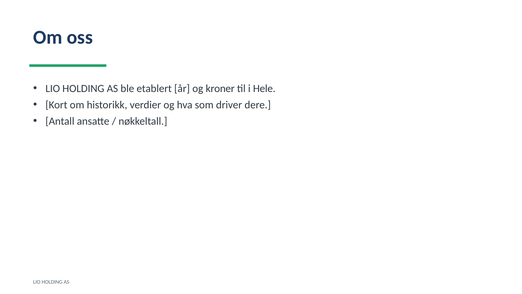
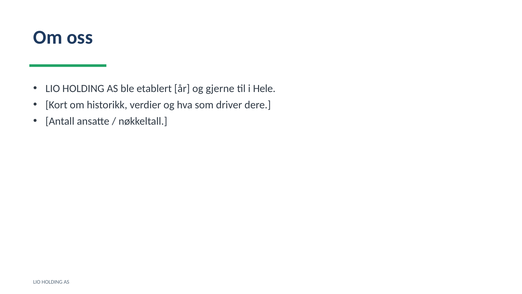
kroner: kroner -> gjerne (220, 88)
